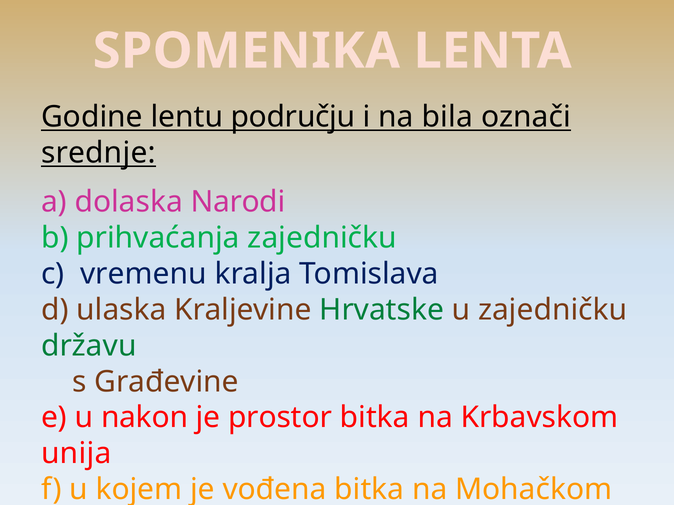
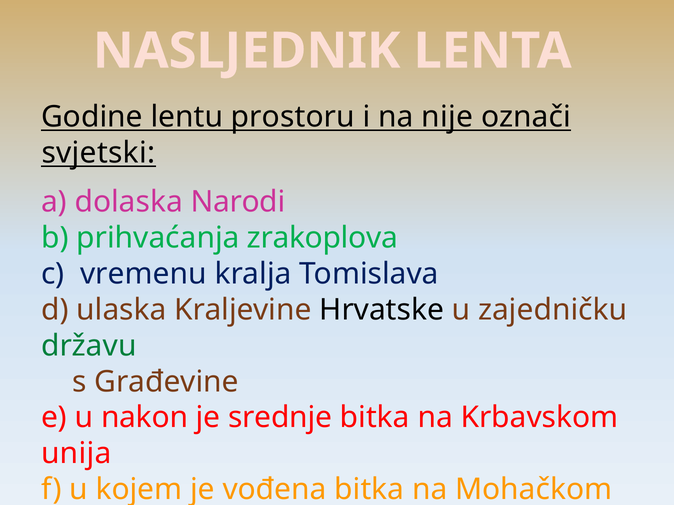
SPOMENIKA: SPOMENIKA -> NASLJEDNIK (247, 51)
lentu području: području -> prostoru (293, 117)
bila: bila -> nije (447, 117)
srednje: srednje -> svjetski (98, 153)
prihvaćanja zajedničku: zajedničku -> zrakoplova (322, 238)
Hrvatske colour: green -> black (382, 310)
prostor: prostor -> srednje (280, 418)
